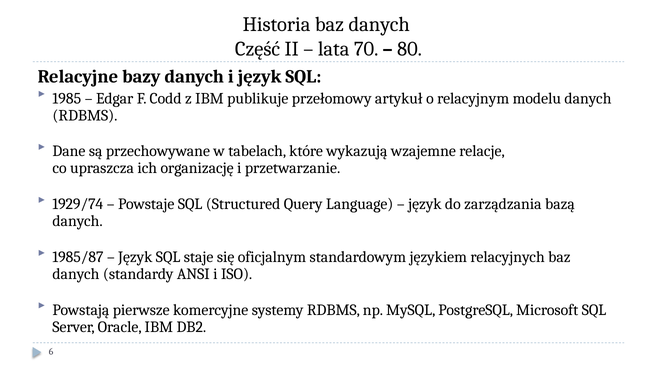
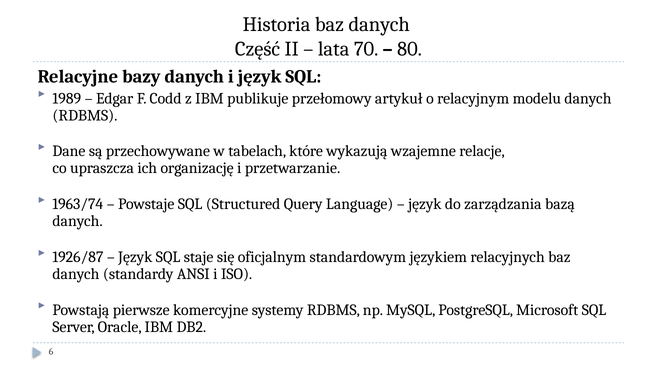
1985: 1985 -> 1989 (67, 98)
1929/74: 1929/74 -> 1963/74 (78, 204)
1985/87: 1985/87 -> 1926/87 (78, 257)
